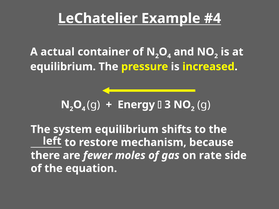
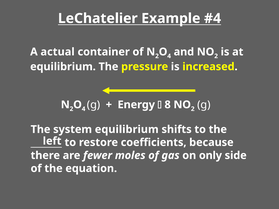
3: 3 -> 8 (168, 105)
mechanism: mechanism -> coefficients (154, 143)
rate: rate -> only (210, 156)
